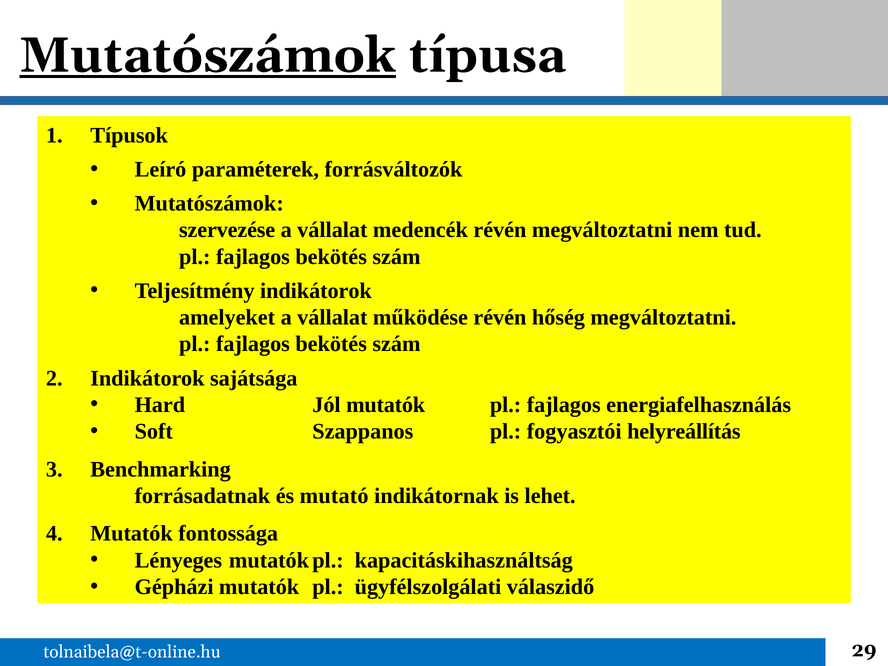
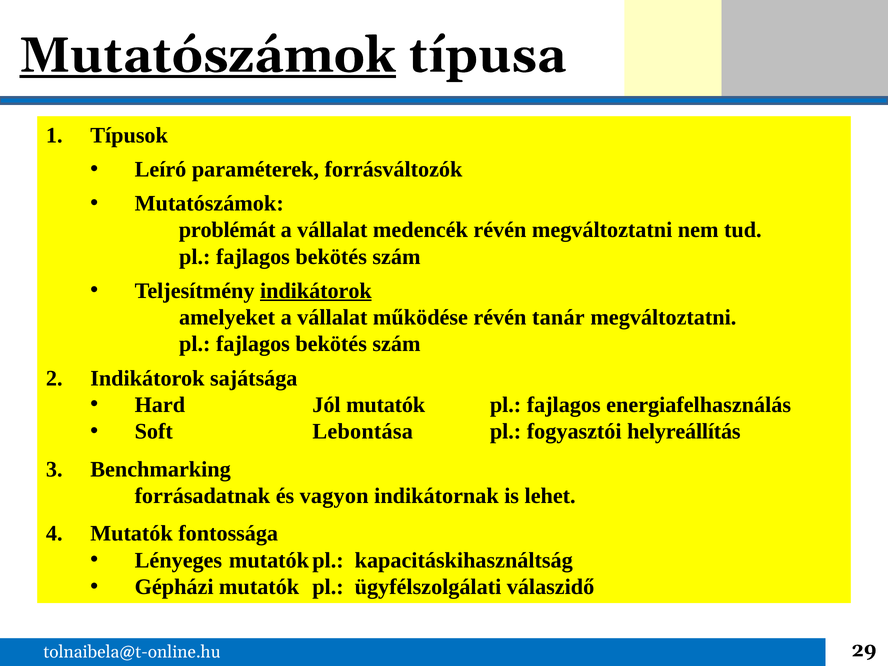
szervezése: szervezése -> problémát (227, 230)
indikátorok underline: none -> present (316, 291)
hőség: hőség -> tanár (558, 317)
Szappanos: Szappanos -> Lebontása (363, 431)
mutató: mutató -> vagyon (334, 496)
